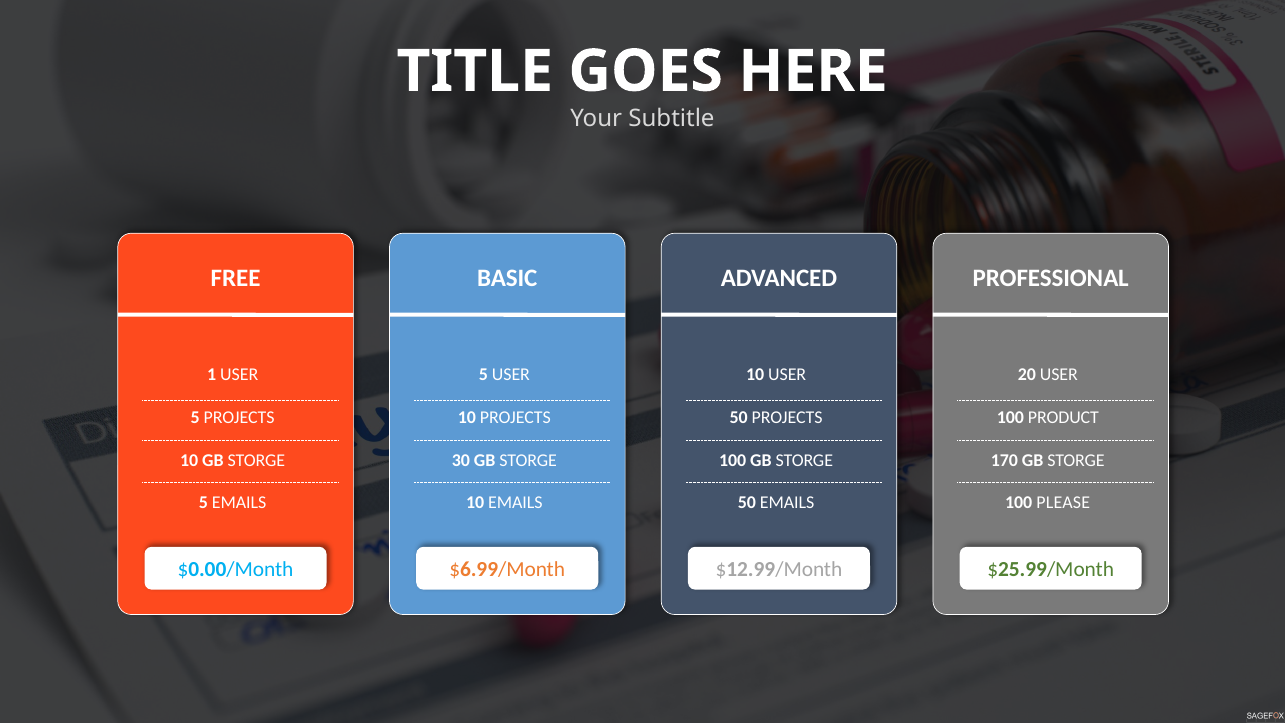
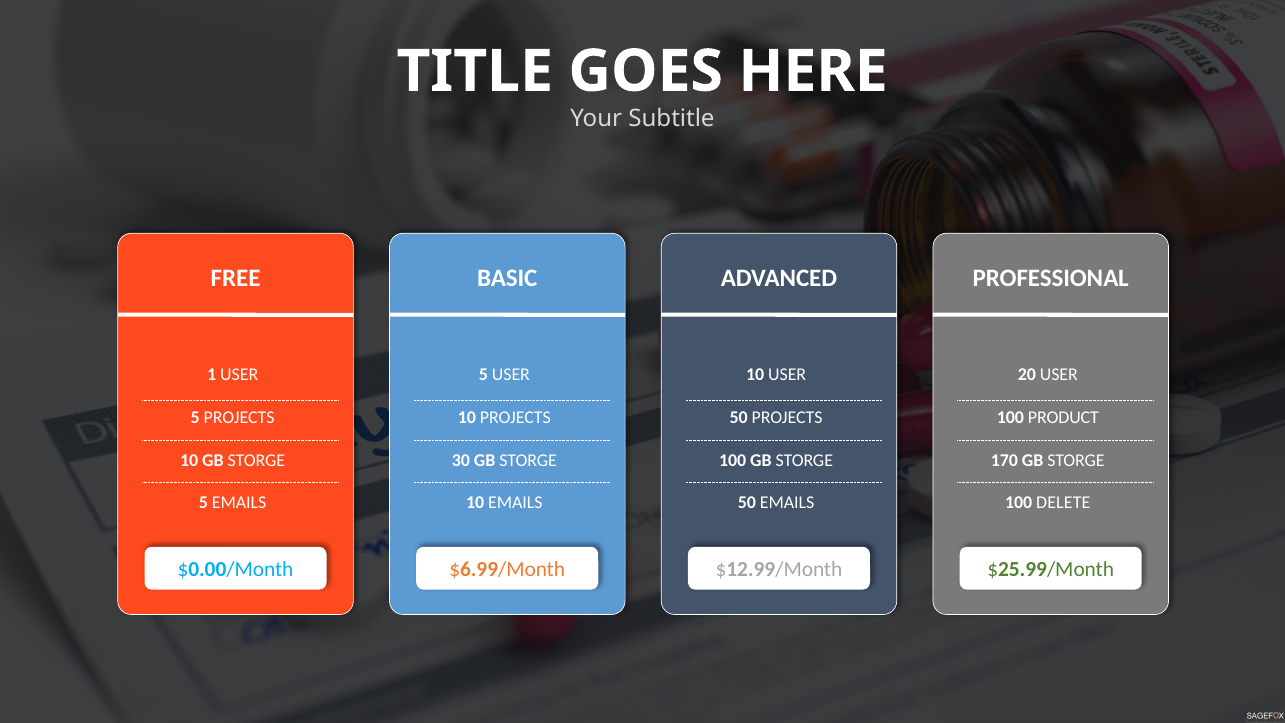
PLEASE: PLEASE -> DELETE (1063, 503)
